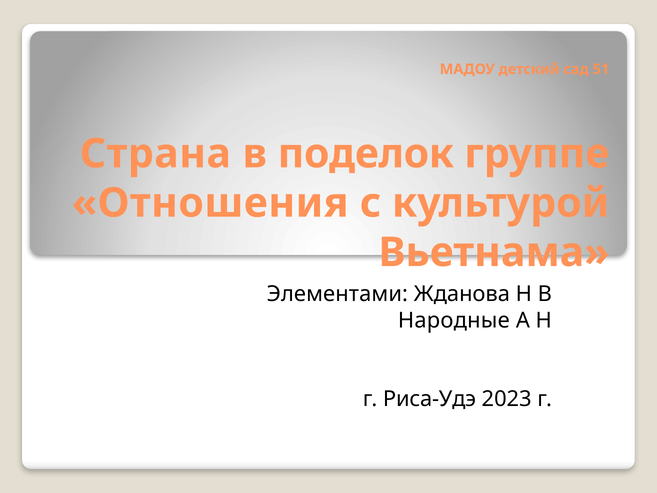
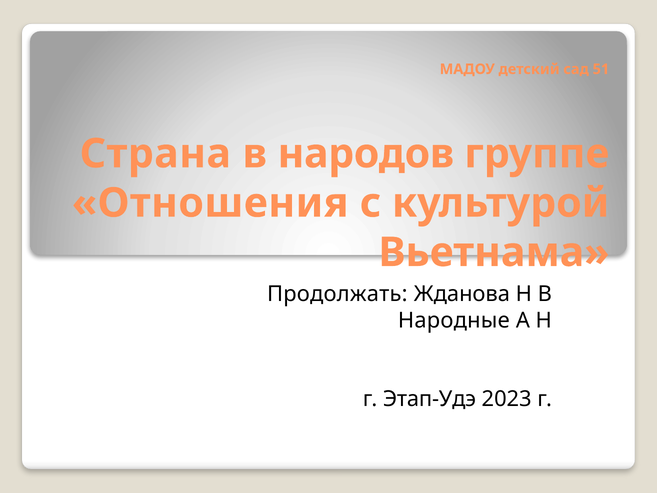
поделок: поделок -> народов (366, 154)
Элементами: Элементами -> Продолжать (337, 294)
Риса-Удэ: Риса-Удэ -> Этап-Удэ (430, 399)
